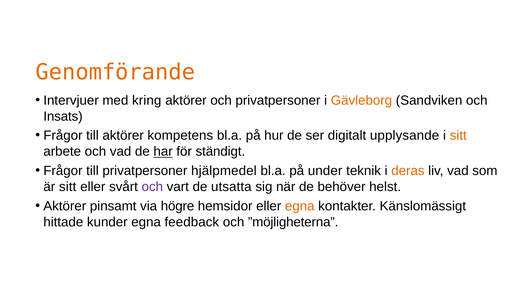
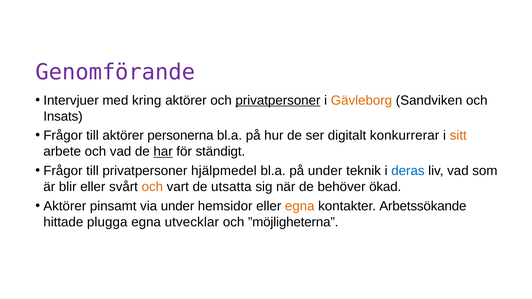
Genomförande colour: orange -> purple (115, 72)
privatpersoner underline: none -> present (278, 100)
kompetens: kompetens -> personerna (180, 136)
upplysande: upplysande -> konkurrerar (405, 136)
deras colour: orange -> blue (408, 171)
är sitt: sitt -> blir (68, 187)
och colour: purple -> orange (152, 187)
helst: helst -> ökad (385, 187)
via högre: högre -> under (178, 206)
Känslomässigt: Känslomässigt -> Arbetssökande (423, 206)
kunder: kunder -> plugga (107, 222)
feedback: feedback -> utvecklar (192, 222)
